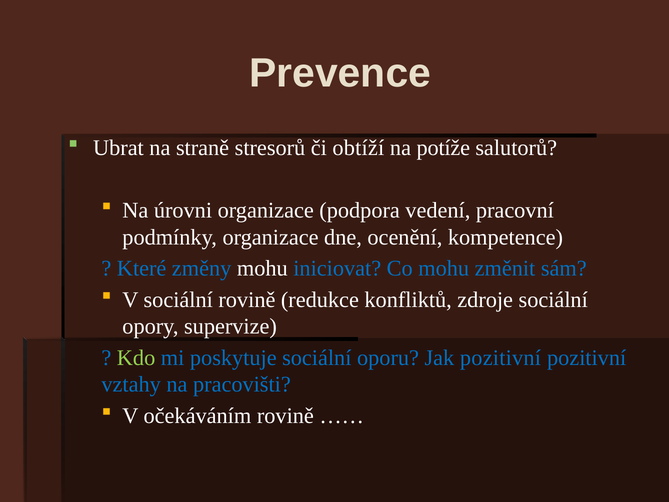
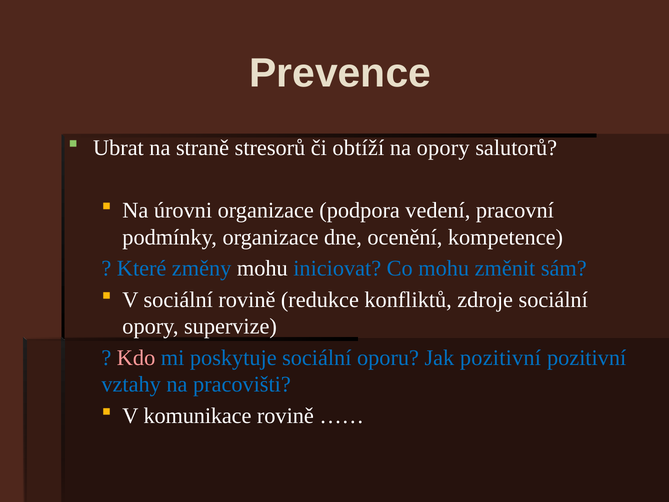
na potíže: potíže -> opory (443, 148)
Kdo colour: light green -> pink (136, 358)
očekáváním: očekáváním -> komunikace (197, 416)
